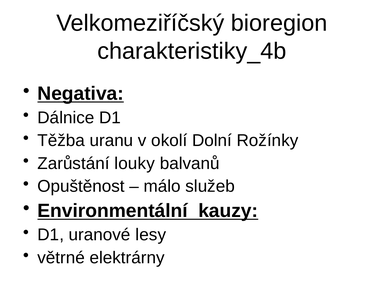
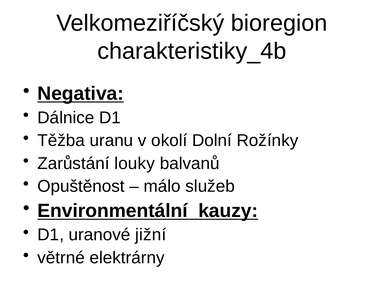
lesy: lesy -> jižní (151, 235)
